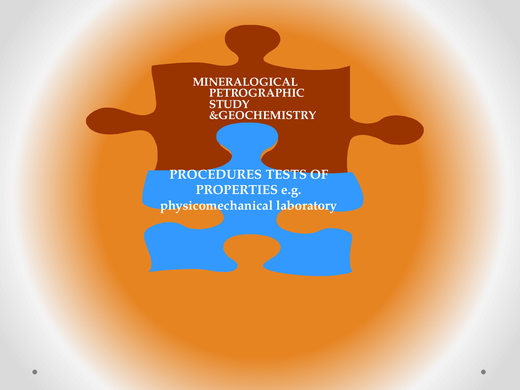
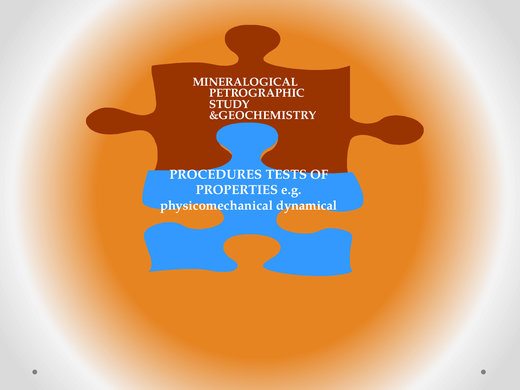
laboratory: laboratory -> dynamical (307, 206)
